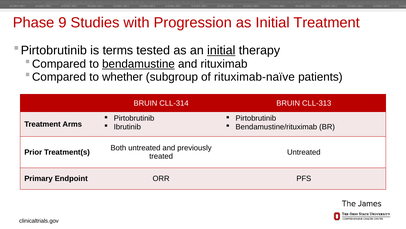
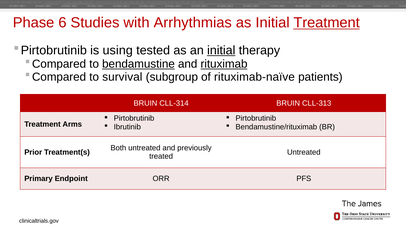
9: 9 -> 6 (62, 23)
Progression: Progression -> Arrhythmias (193, 23)
Treatment underline: none -> present (327, 23)
terms: terms -> using (118, 50)
rituximab underline: none -> present (224, 64)
whether: whether -> survival (122, 77)
